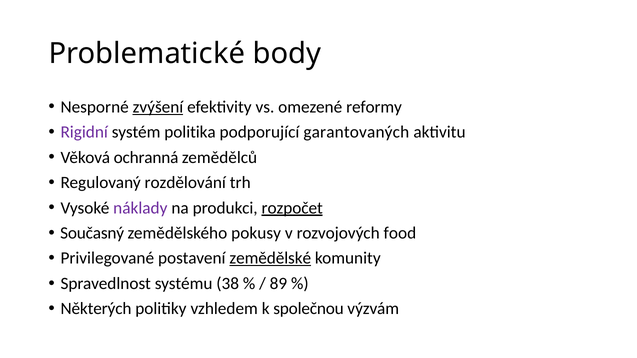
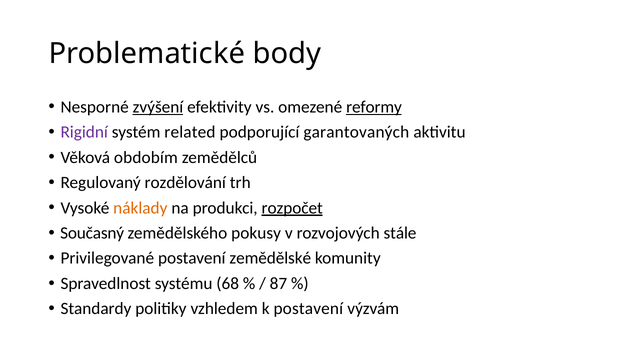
reformy underline: none -> present (374, 107)
politika: politika -> related (190, 132)
ochranná: ochranná -> obdobím (146, 157)
náklady colour: purple -> orange (140, 208)
food: food -> stále (400, 233)
zemědělské underline: present -> none (270, 259)
38: 38 -> 68 (228, 284)
89: 89 -> 87 (278, 284)
Některých: Některých -> Standardy (96, 309)
k společnou: společnou -> postavení (308, 309)
